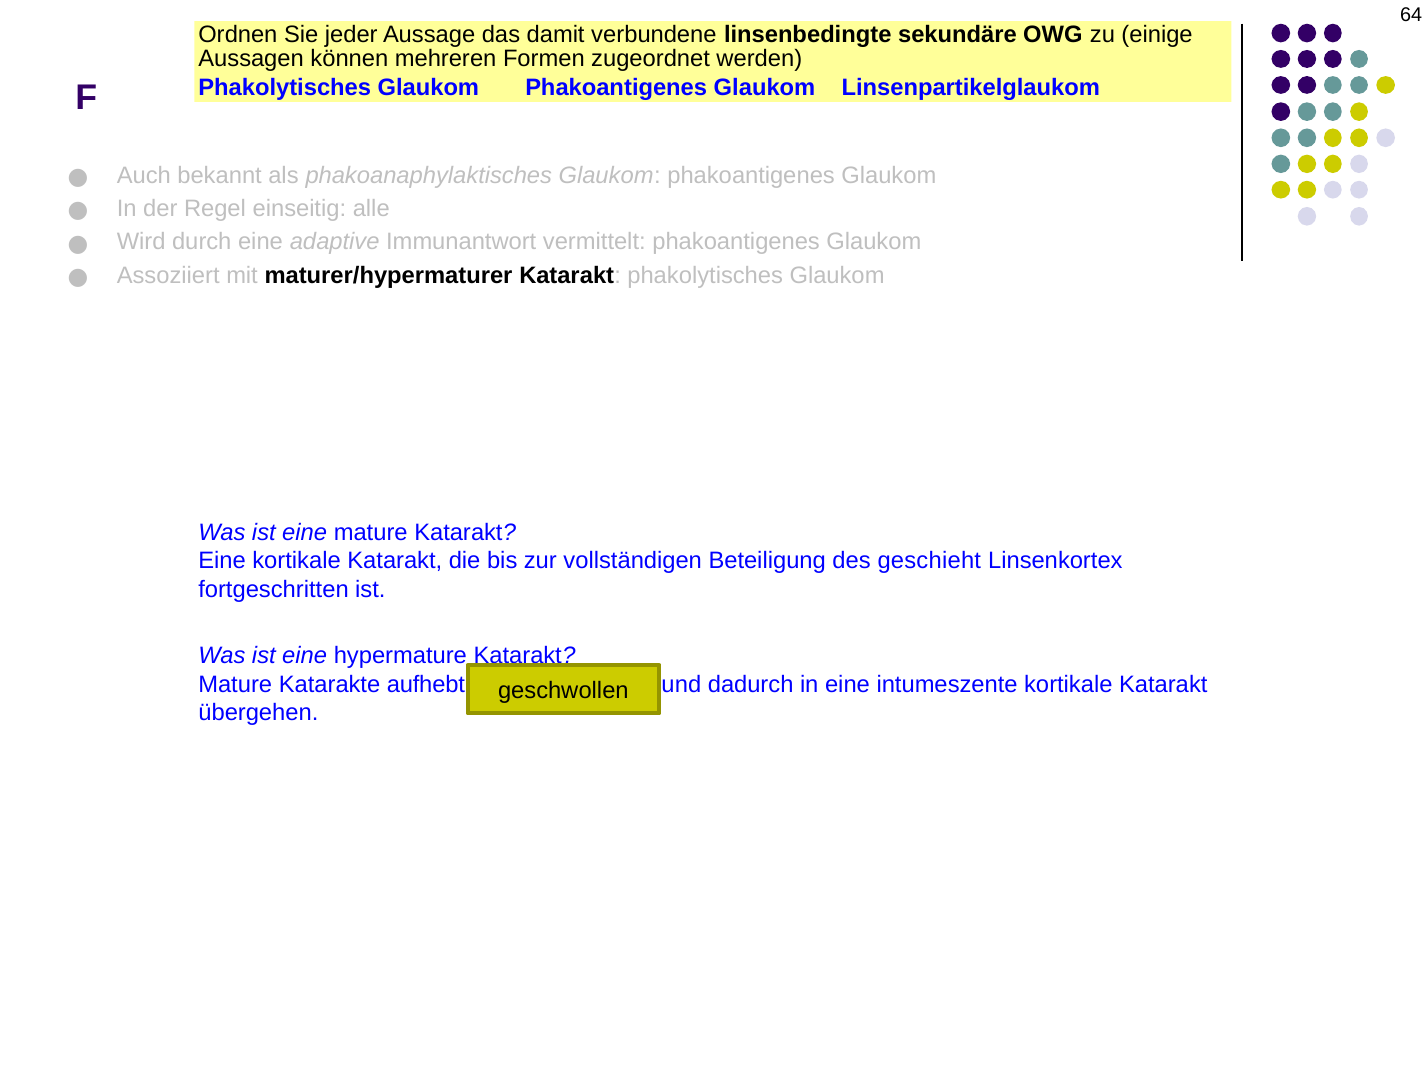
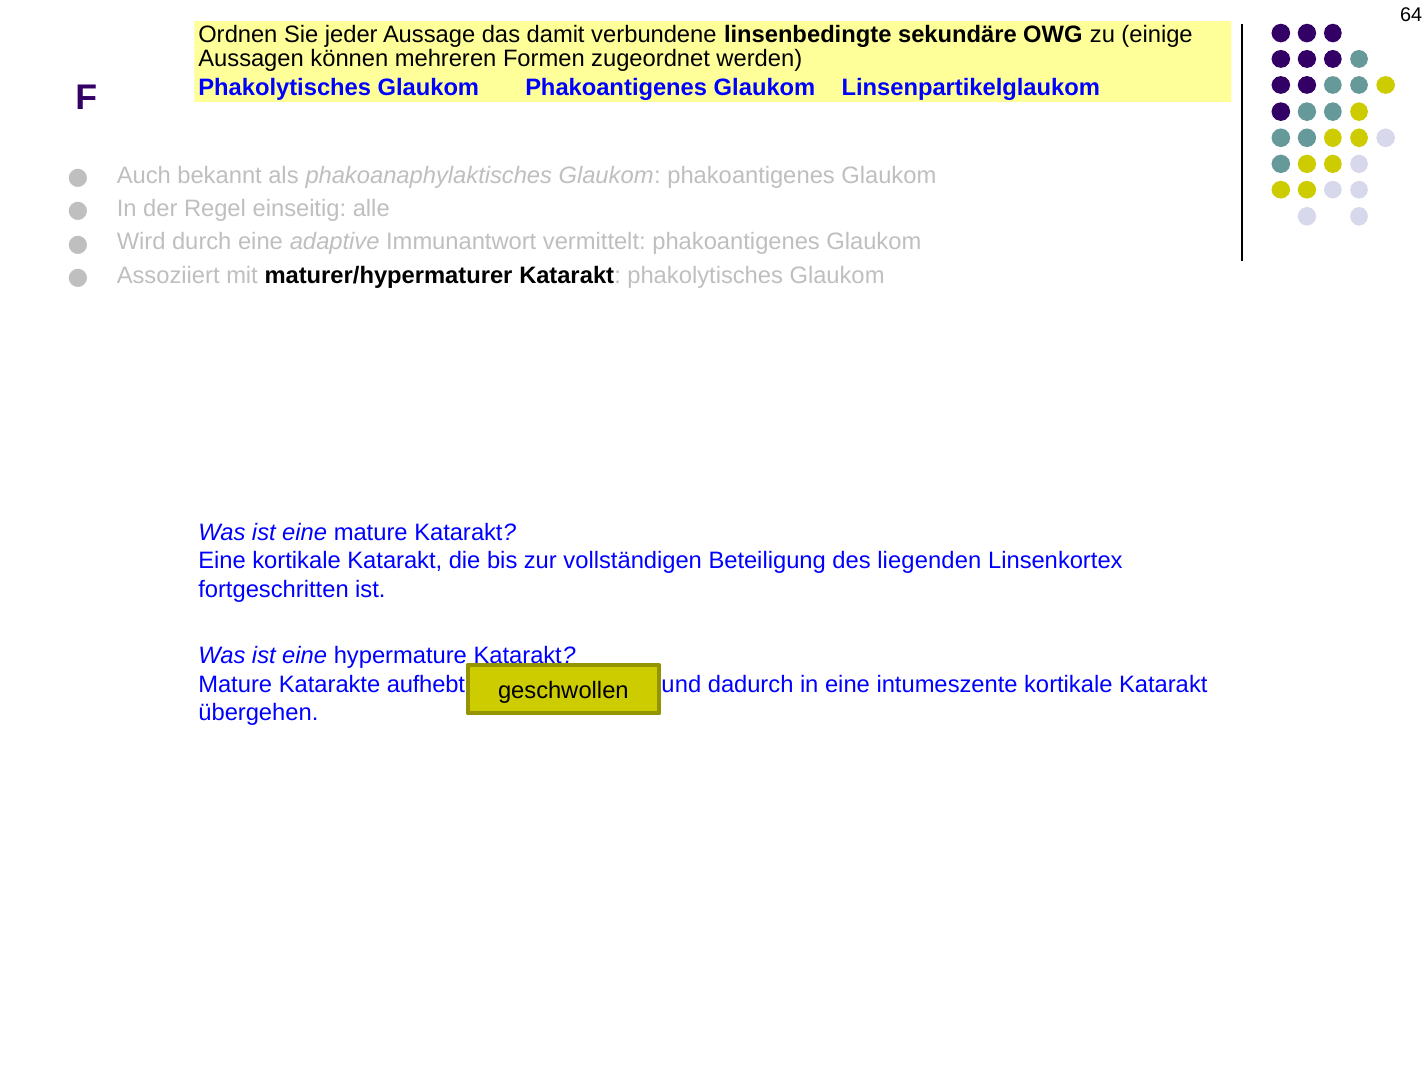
geschieht: geschieht -> liegenden (929, 561)
